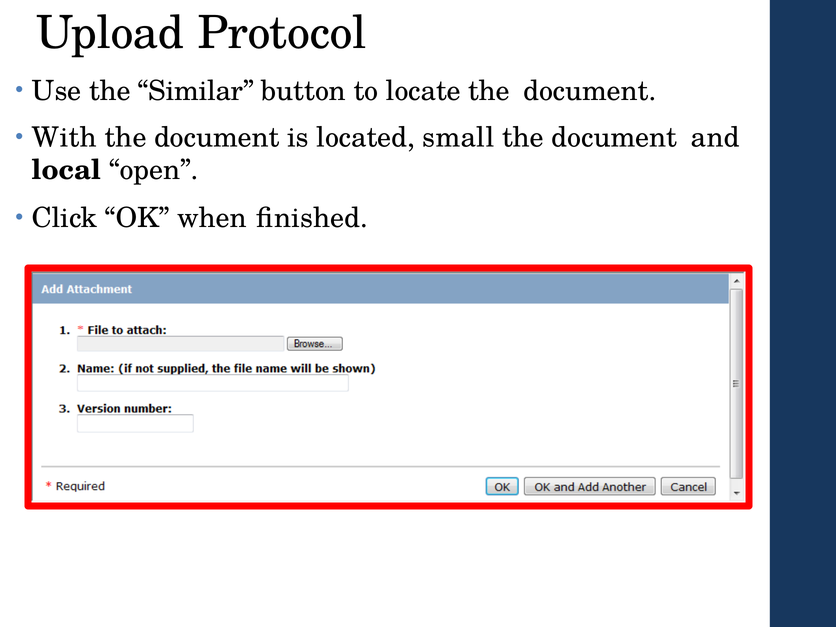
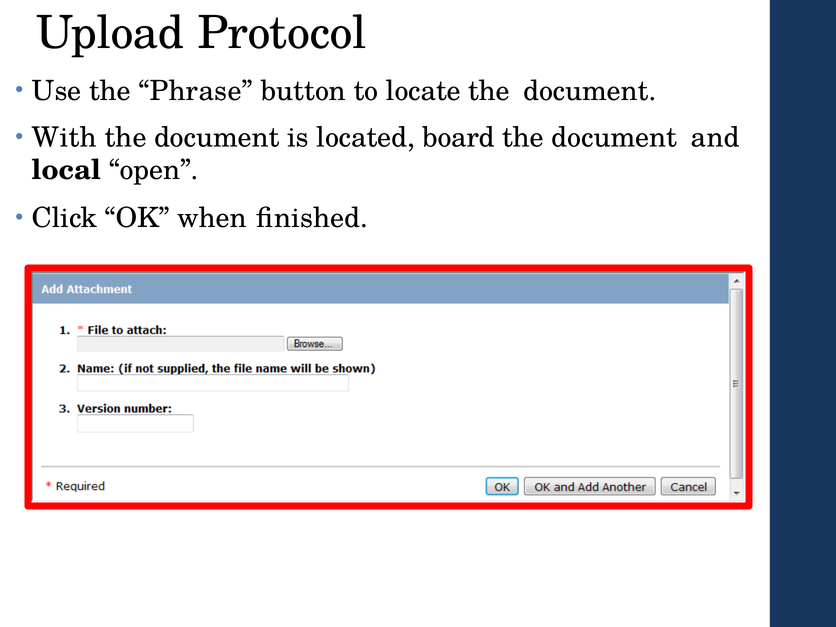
Similar: Similar -> Phrase (196, 91)
small: small -> board (459, 138)
